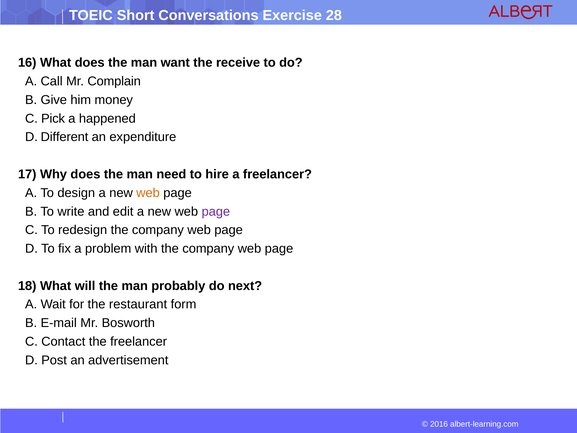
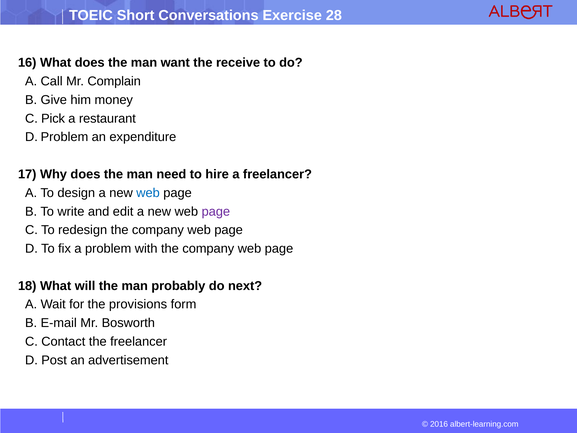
happened: happened -> restaurant (107, 118)
D Different: Different -> Problem (64, 137)
web colour: orange -> blue (148, 193)
restaurant: restaurant -> provisions (138, 304)
